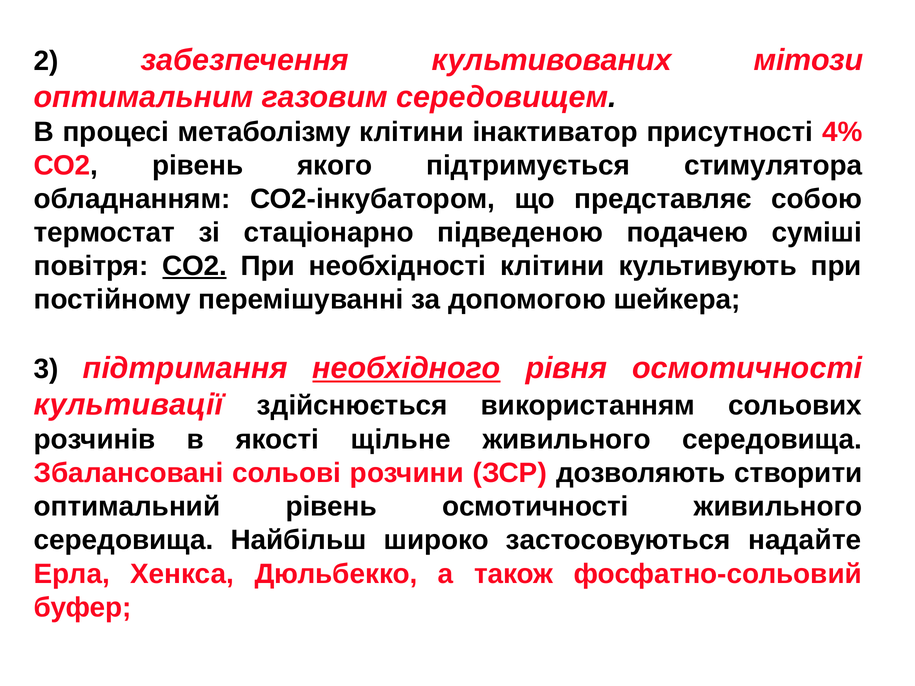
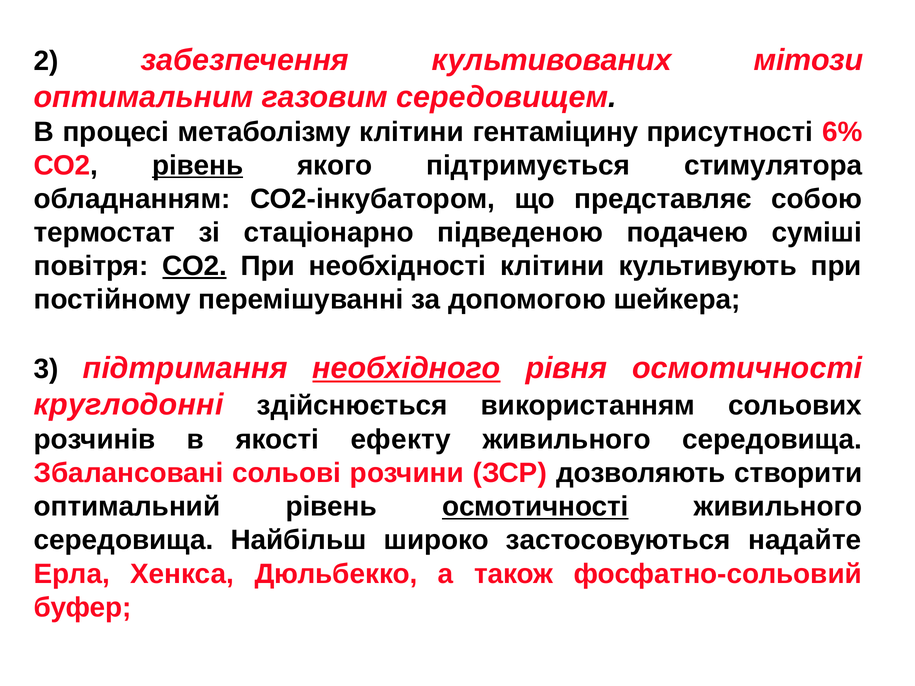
інактиватор: інактиватор -> гентаміцину (555, 132)
4%: 4% -> 6% (843, 132)
рівень underline: none -> present (198, 165)
культивації: культивації -> круглодонні (129, 405)
щільне: щільне -> ефекту (401, 440)
осмотичності underline: none -> present (535, 507)
